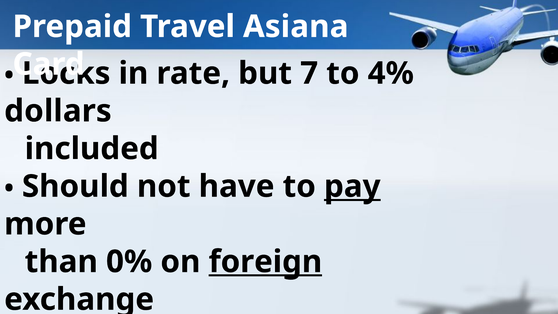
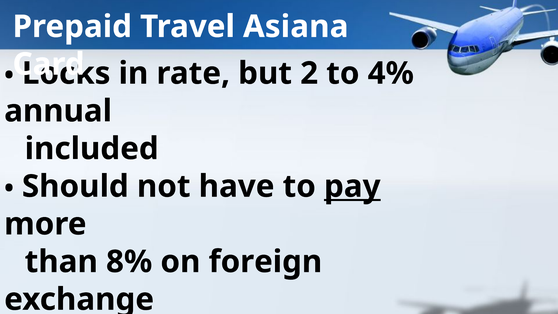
7: 7 -> 2 (309, 73)
dollars: dollars -> annual (58, 111)
0%: 0% -> 8% (129, 262)
foreign underline: present -> none (265, 262)
